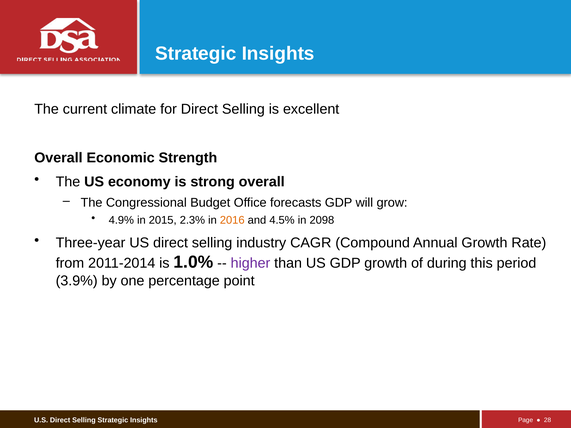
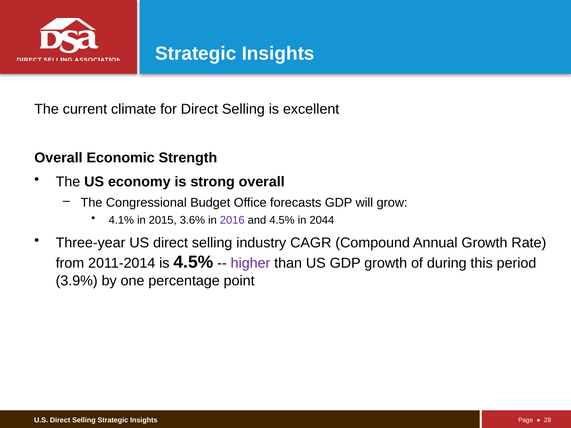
4.9%: 4.9% -> 4.1% (121, 220)
2.3%: 2.3% -> 3.6% (192, 220)
2016 colour: orange -> purple (232, 220)
2098: 2098 -> 2044 (322, 220)
is 1.0%: 1.0% -> 4.5% (193, 262)
